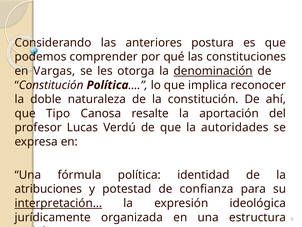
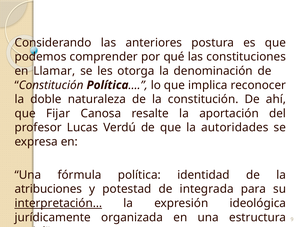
Vargas: Vargas -> Llamar (54, 71)
denominación underline: present -> none (213, 71)
Tipo: Tipo -> Fijar (58, 113)
confianza: confianza -> integrada (207, 189)
